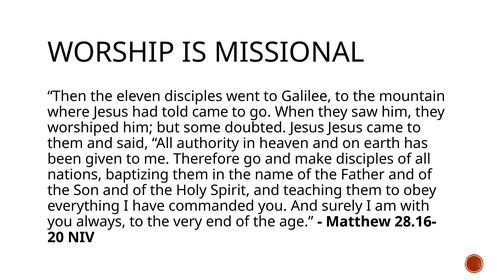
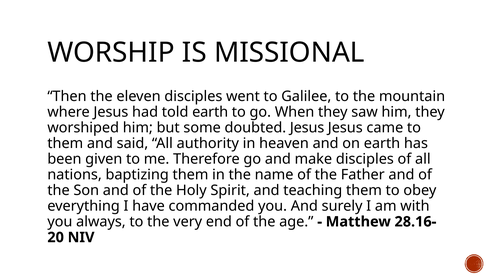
told came: came -> earth (210, 112)
